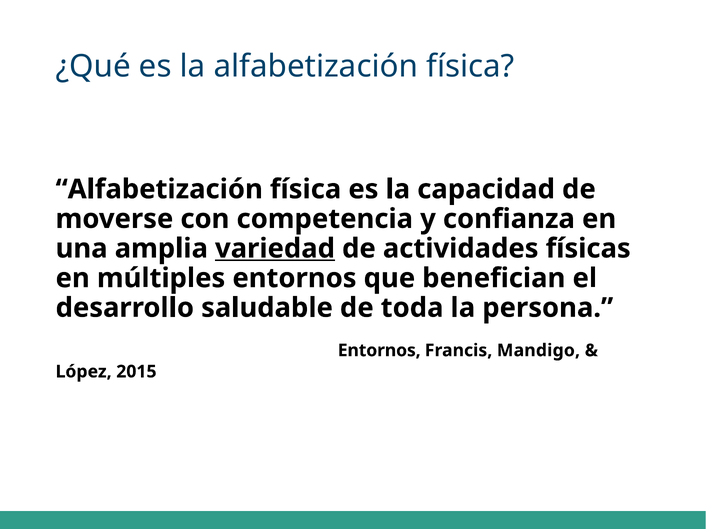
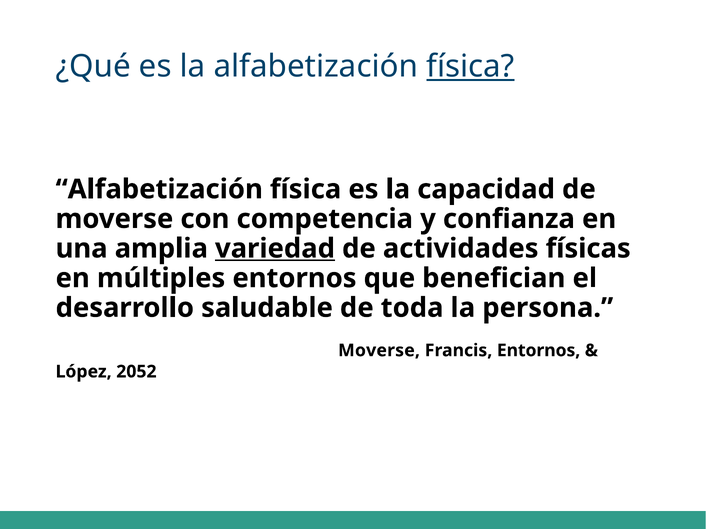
física underline: none -> present (470, 67)
Entornos: Entornos -> Moverse (379, 351)
Francis Mandigo: Mandigo -> Entornos (539, 351)
2015: 2015 -> 2052 (136, 372)
